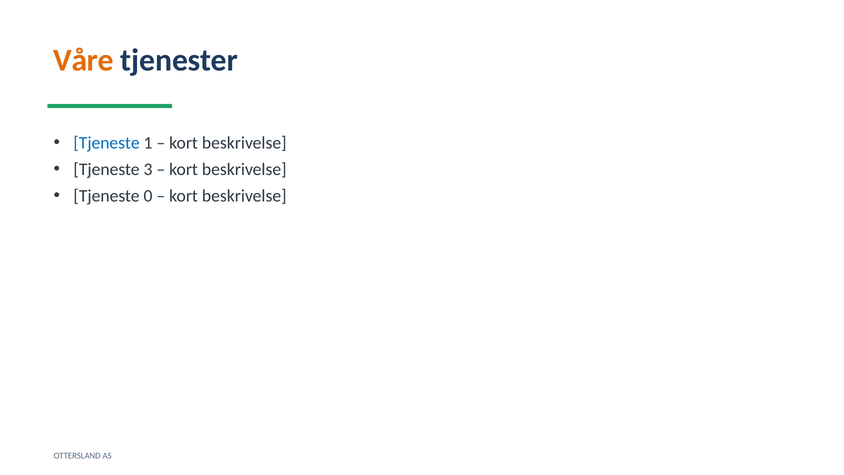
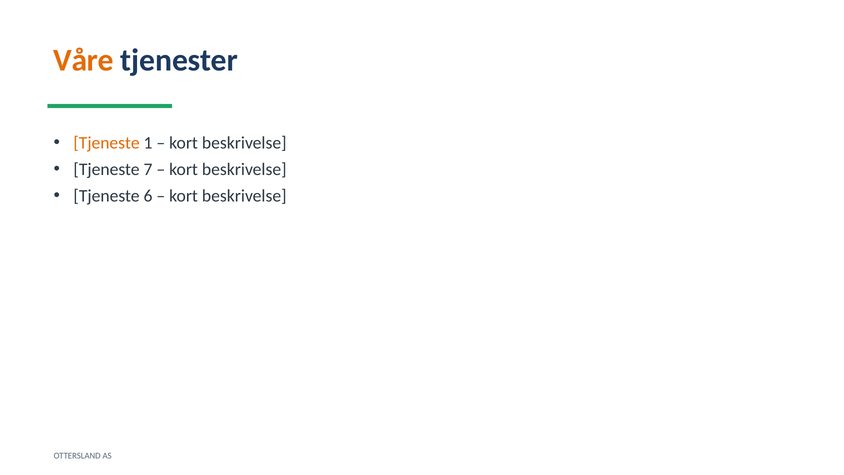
Tjeneste colour: blue -> orange (107, 143)
3: 3 -> 7 (148, 169)
0: 0 -> 6 (148, 196)
